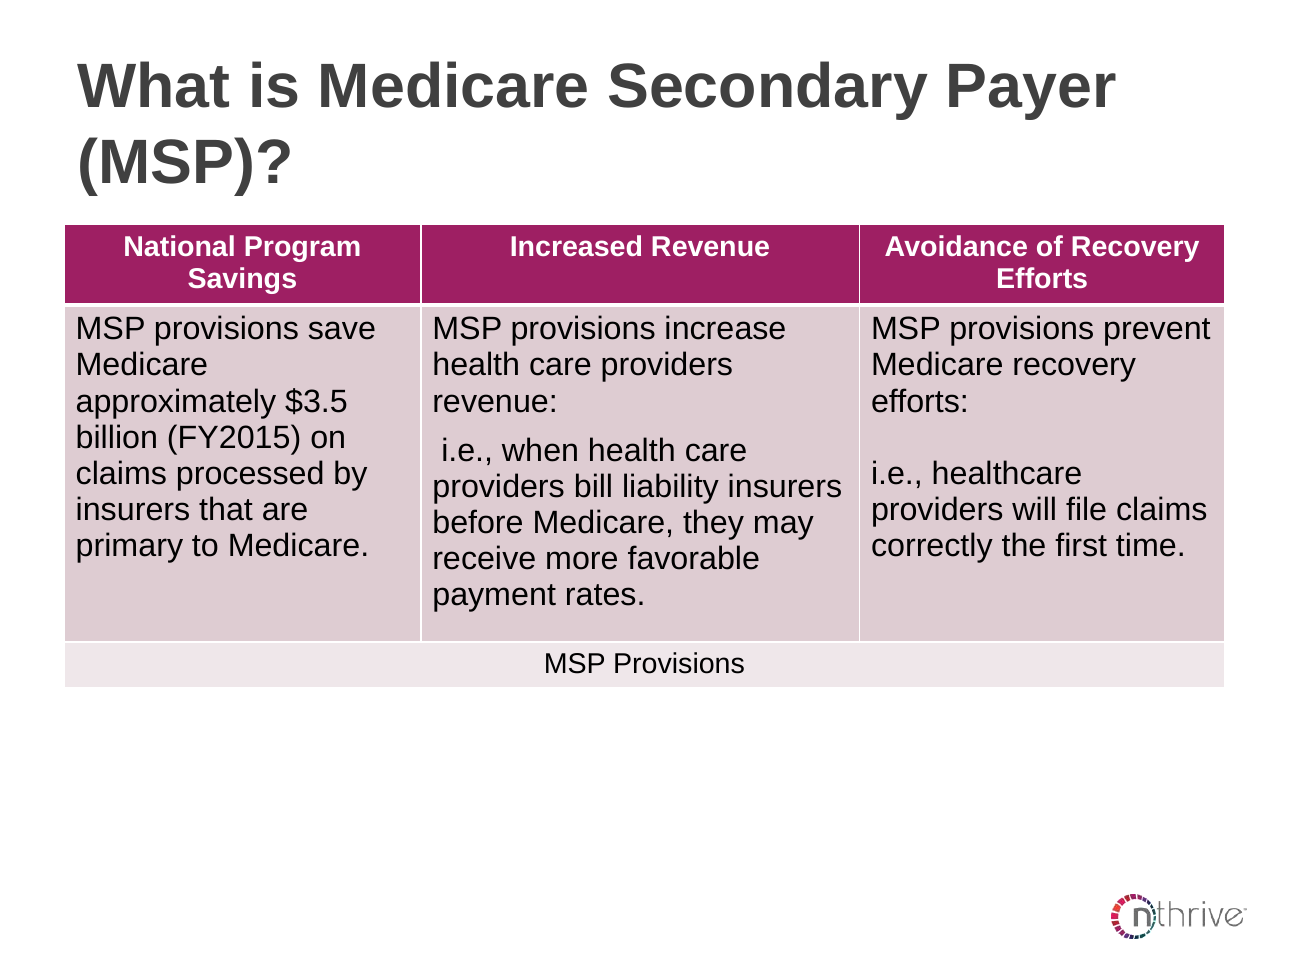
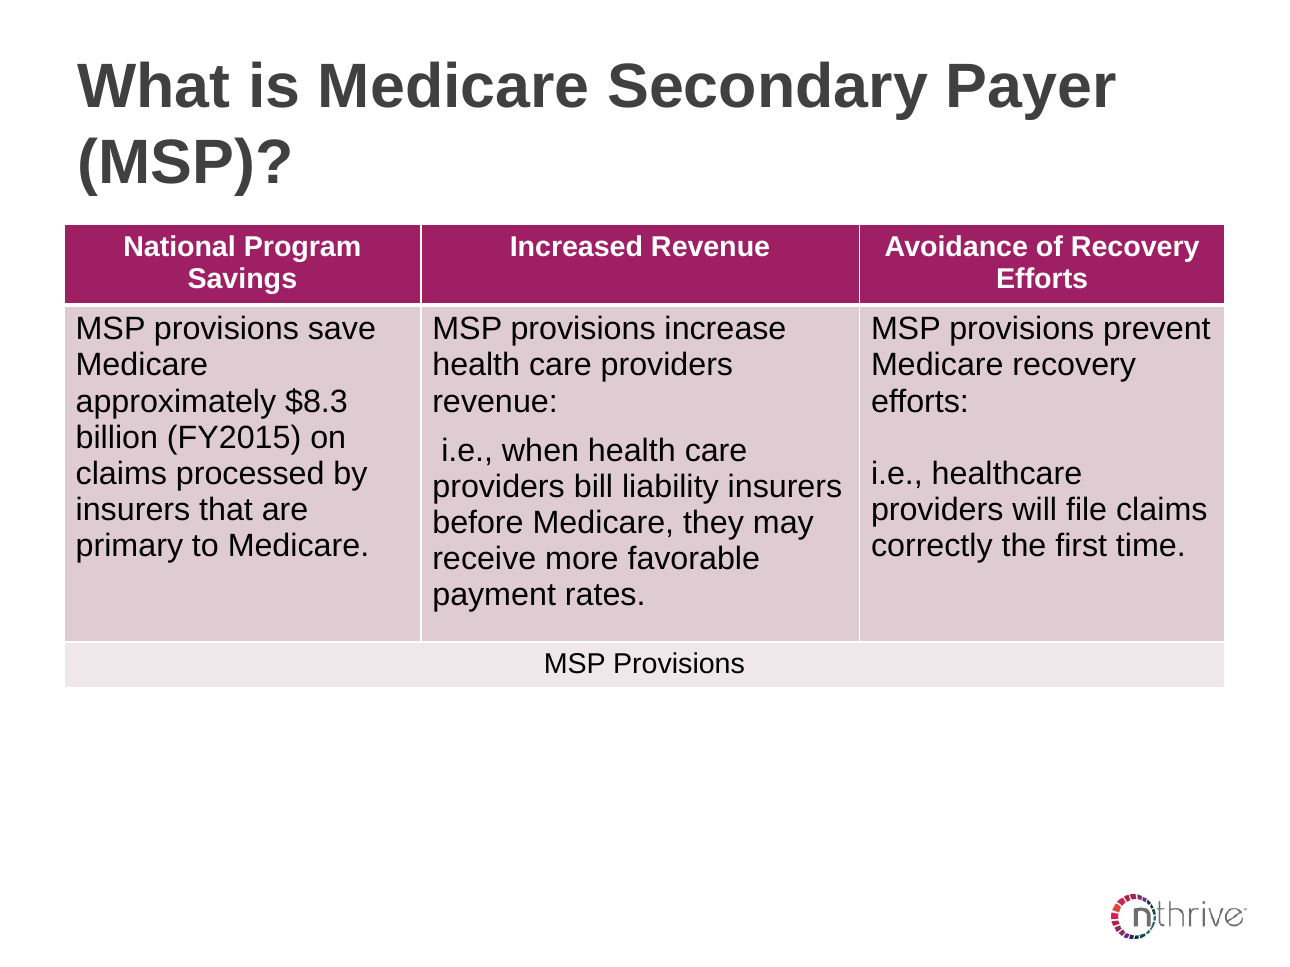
$3.5: $3.5 -> $8.3 (316, 402)
